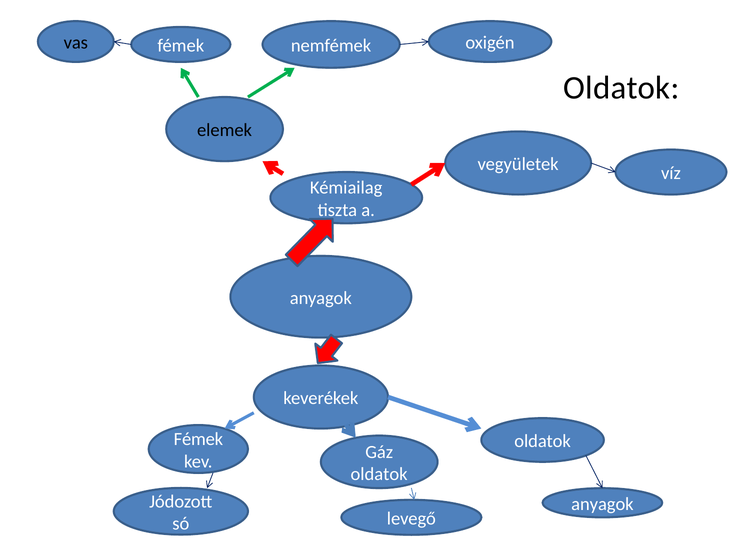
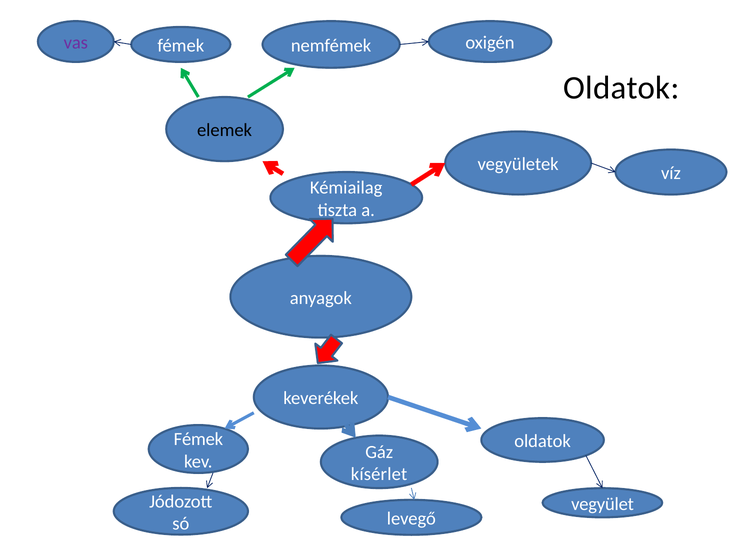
vas colour: black -> purple (76, 43)
oldatok: oldatok -> kísérlet (379, 474)
anyagok: anyagok -> vegyület (603, 504)
